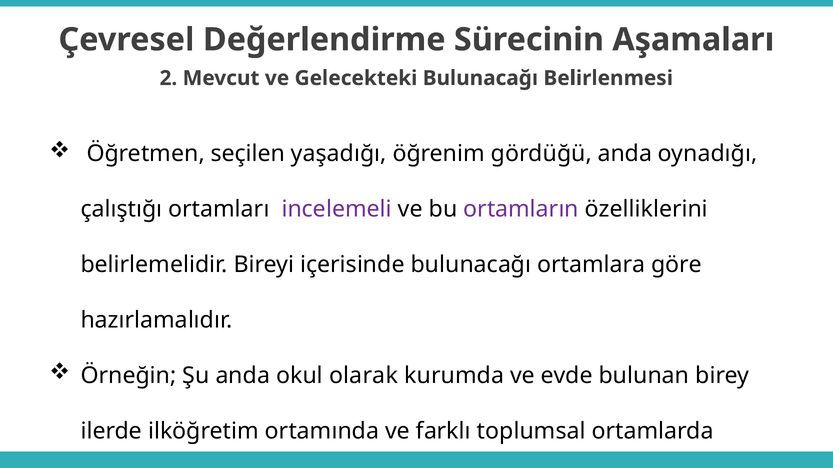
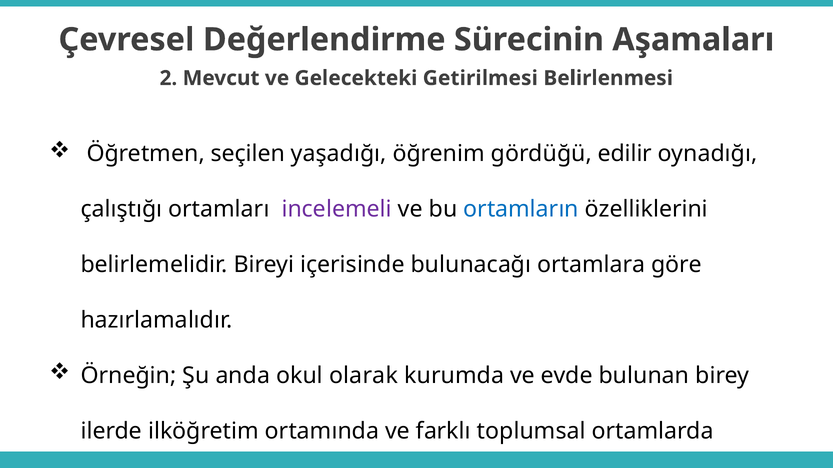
Gelecekteki Bulunacağı: Bulunacağı -> Getirilmesi (480, 78)
gördüğü anda: anda -> edilir (625, 154)
ortamların colour: purple -> blue (521, 209)
